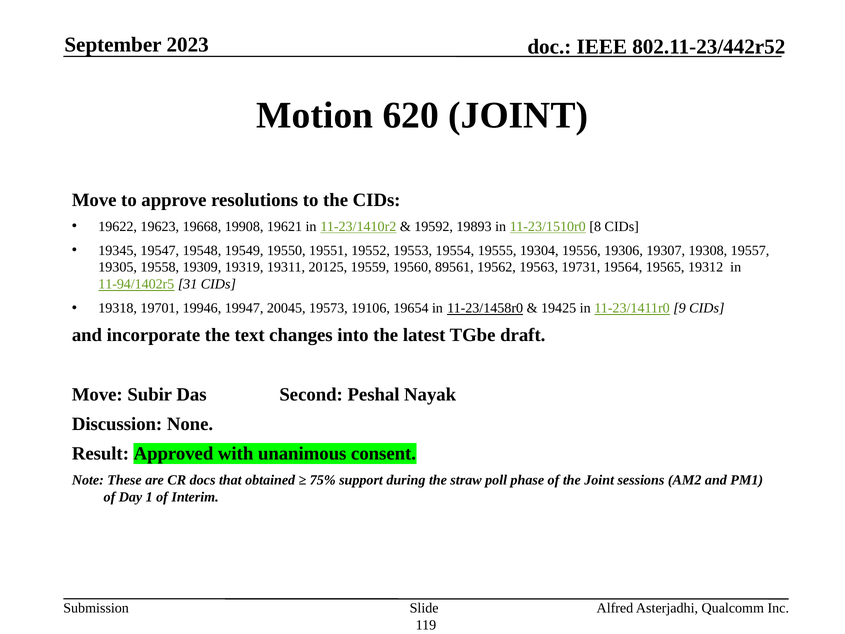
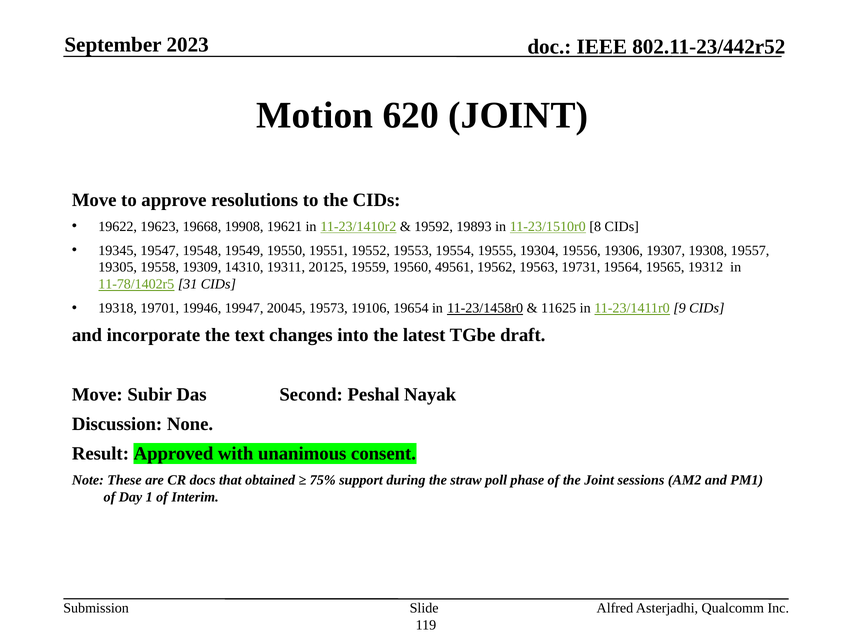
19319: 19319 -> 14310 (244, 267)
89561: 89561 -> 49561 (454, 267)
11-94/1402r5: 11-94/1402r5 -> 11-78/1402r5 (136, 284)
19425: 19425 -> 11625 (559, 308)
